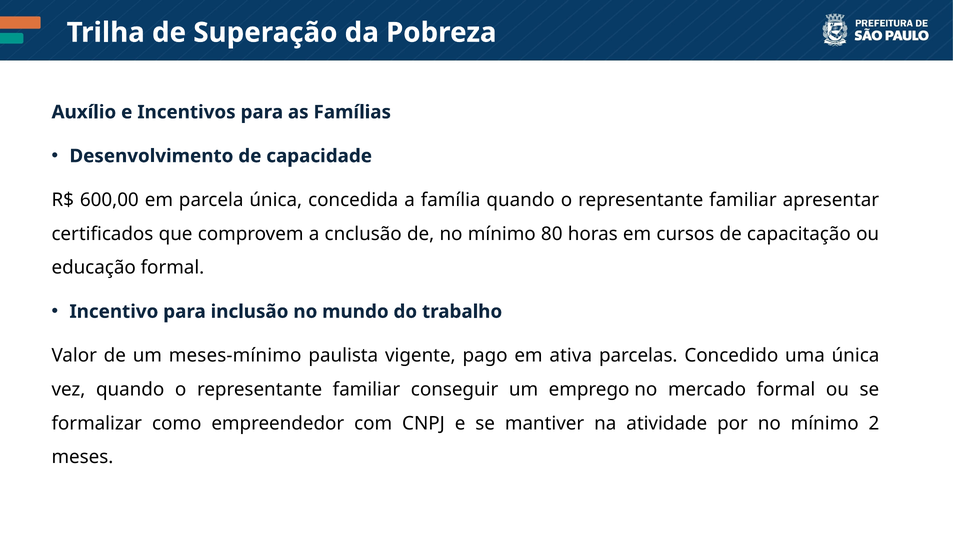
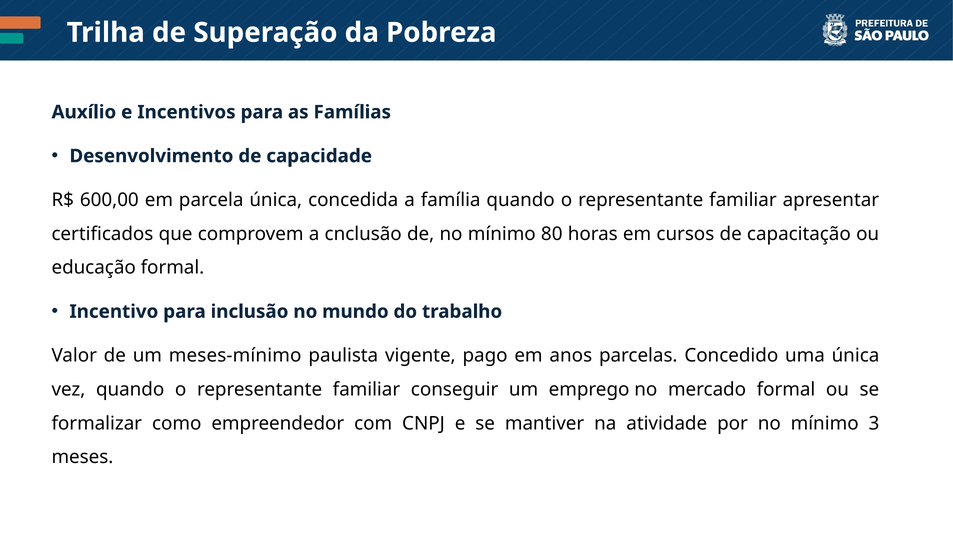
ativa: ativa -> anos (571, 356)
2: 2 -> 3 (874, 423)
